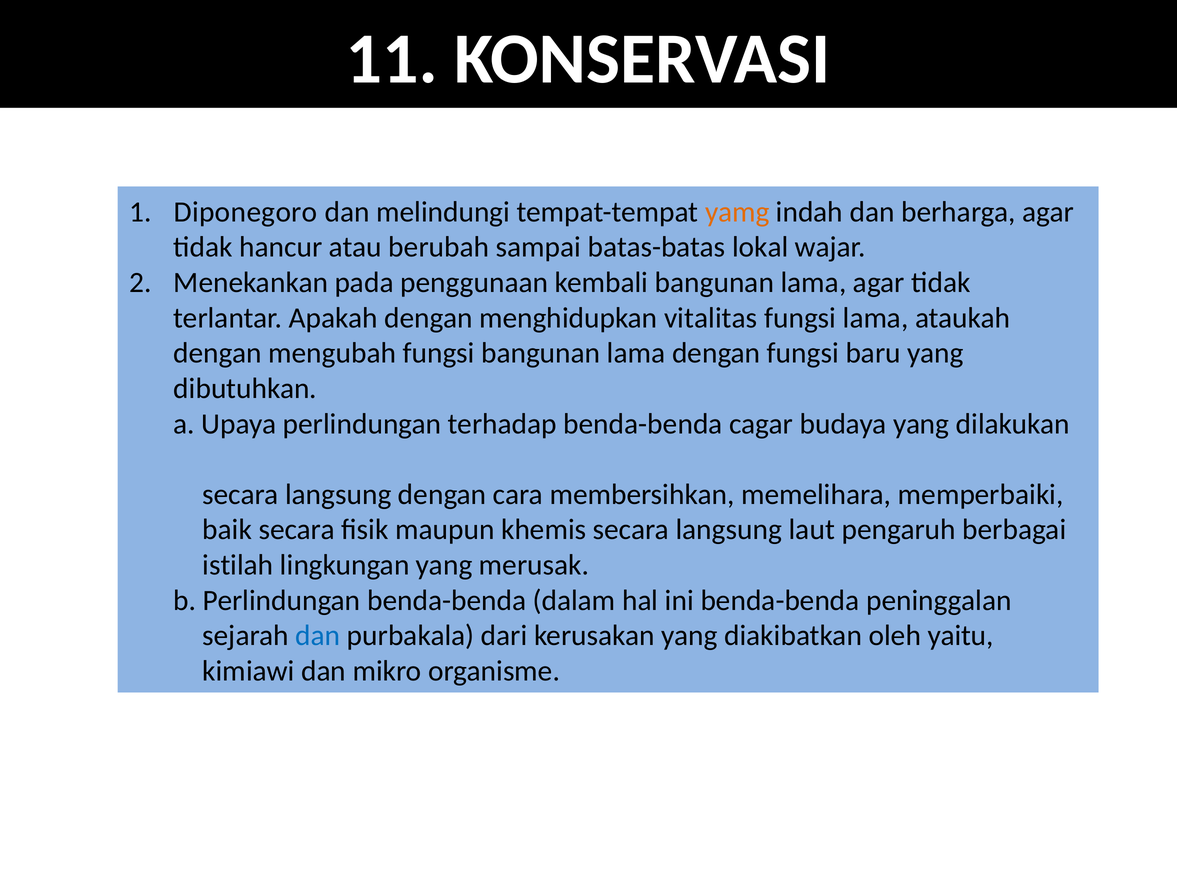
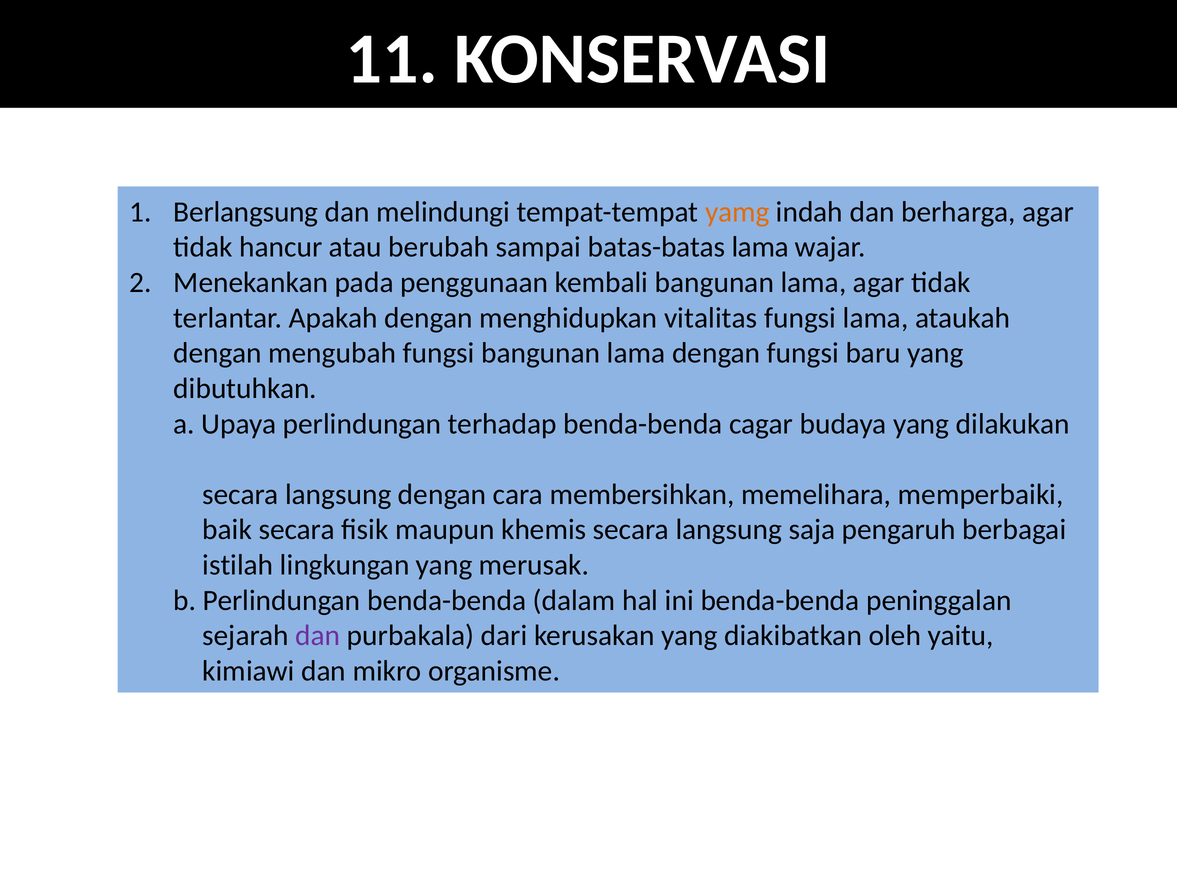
Diponegoro: Diponegoro -> Berlangsung (246, 212)
batas-batas lokal: lokal -> lama (760, 247)
laut: laut -> saja (812, 530)
dan colour: blue -> purple (318, 636)
